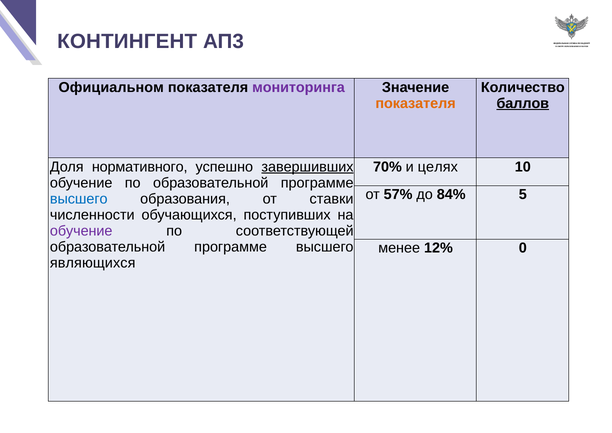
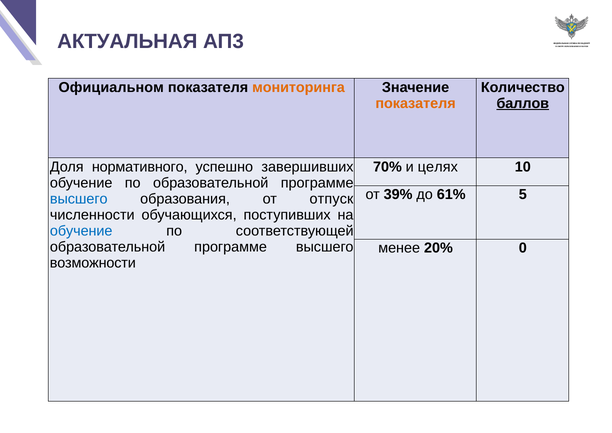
КОНТИНГЕНТ: КОНТИНГЕНТ -> АКТУАЛЬНАЯ (127, 42)
мониторинга colour: purple -> orange (299, 87)
завершивших underline: present -> none (307, 167)
57%: 57% -> 39% (398, 195)
84%: 84% -> 61% (451, 195)
ставки: ставки -> отпуск (331, 199)
обучение colour: purple -> blue (81, 231)
12%: 12% -> 20% (438, 248)
являющихся: являющихся -> возможности (93, 263)
